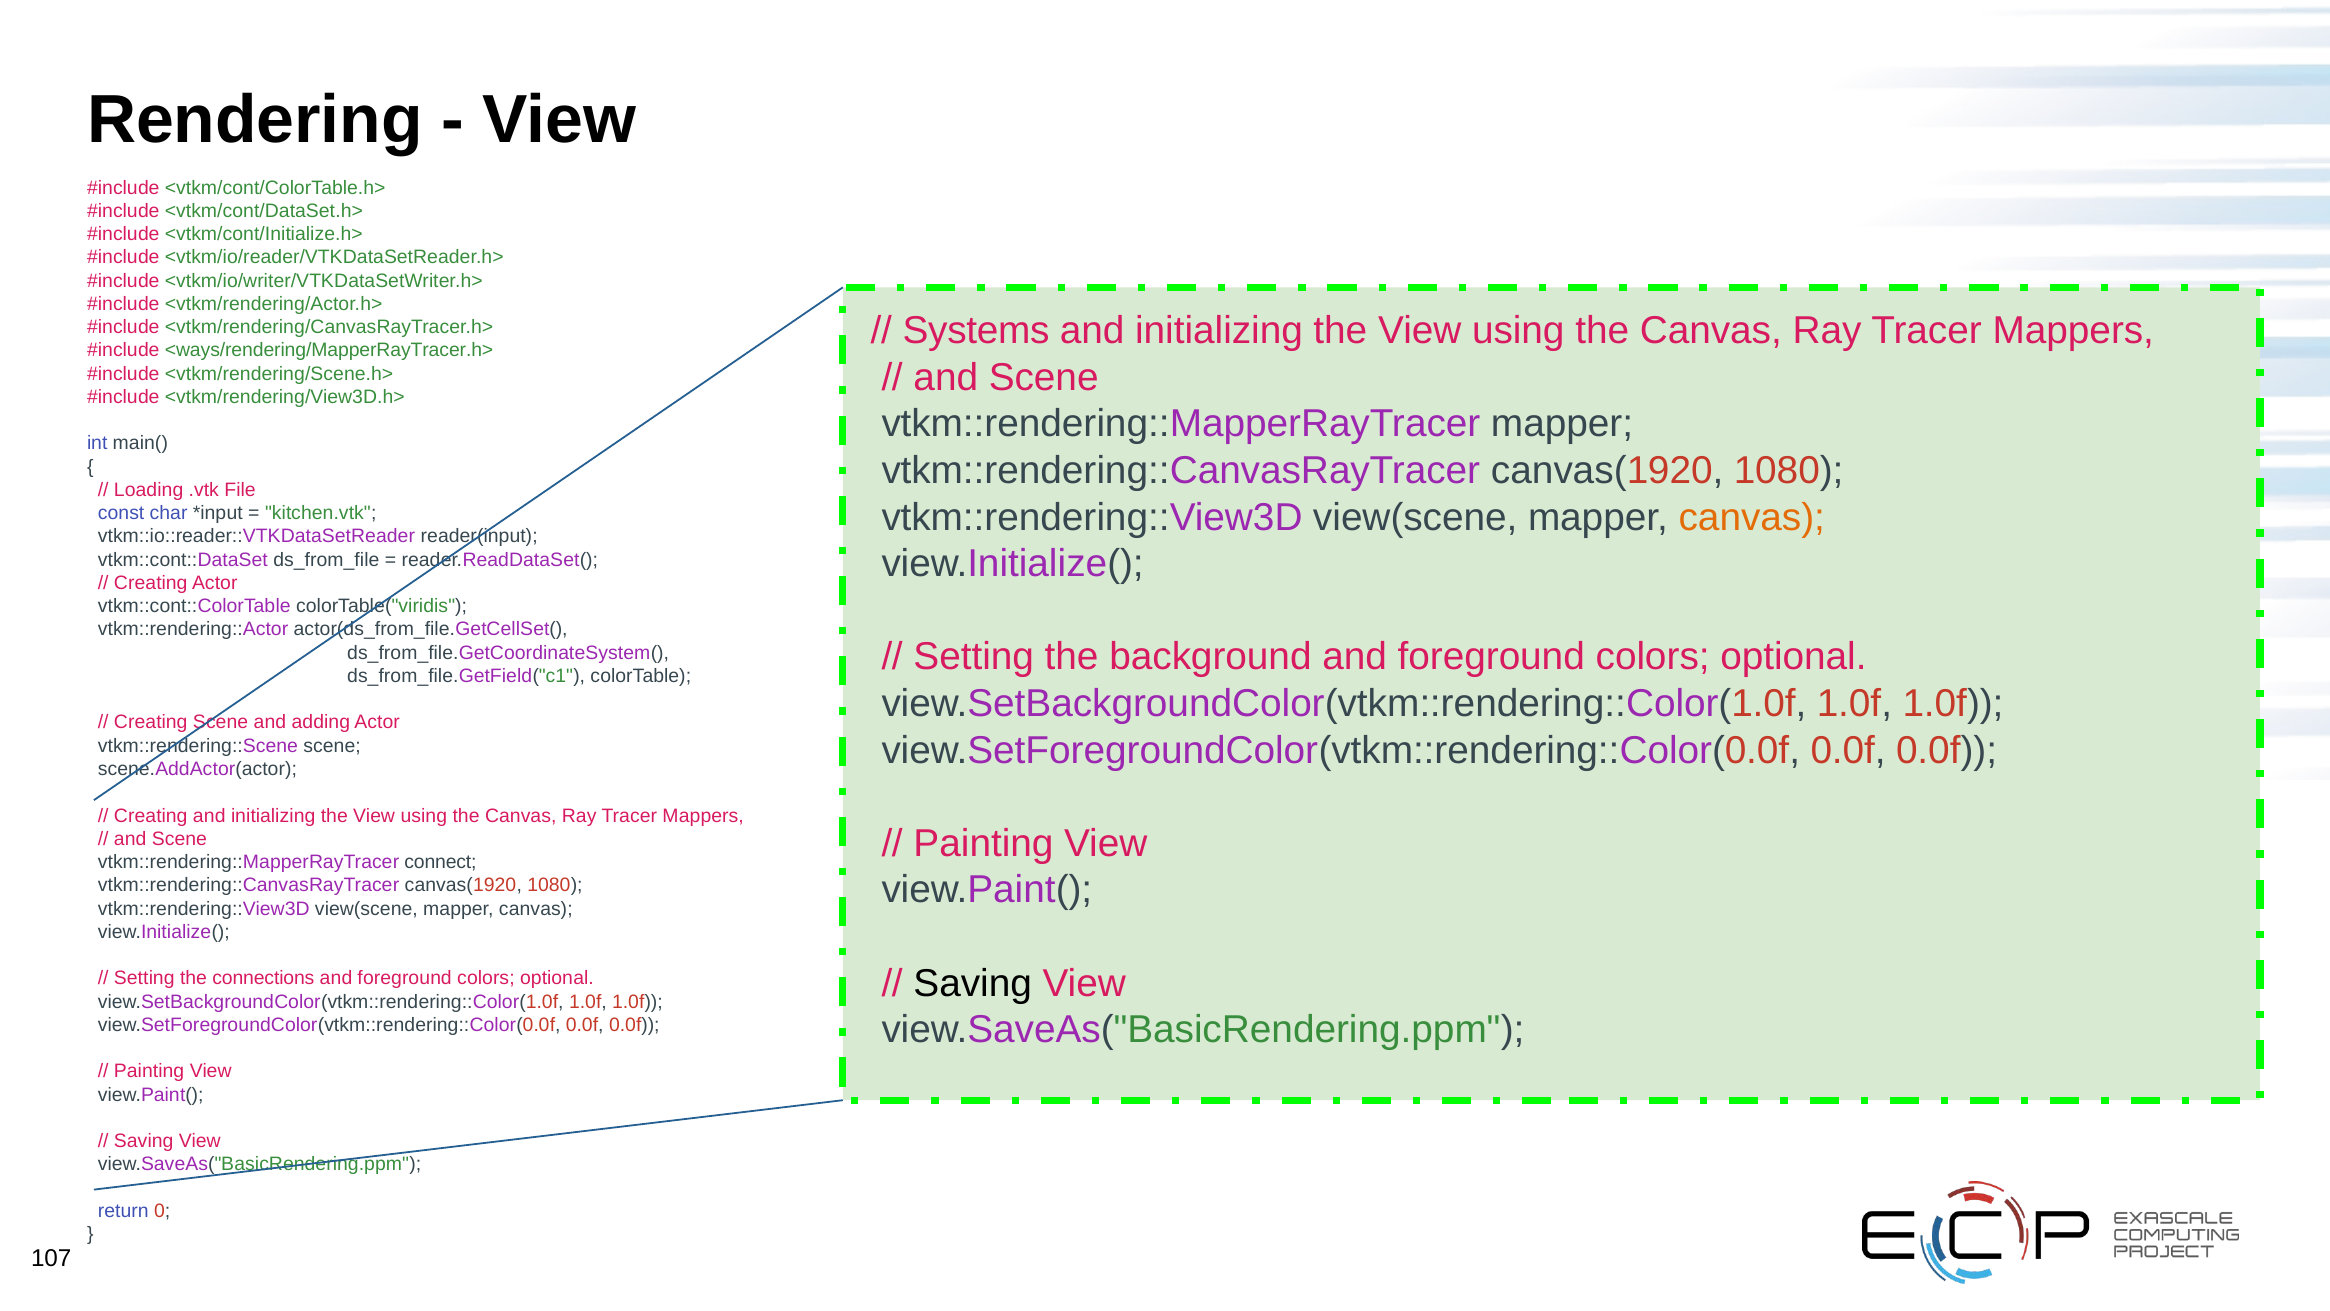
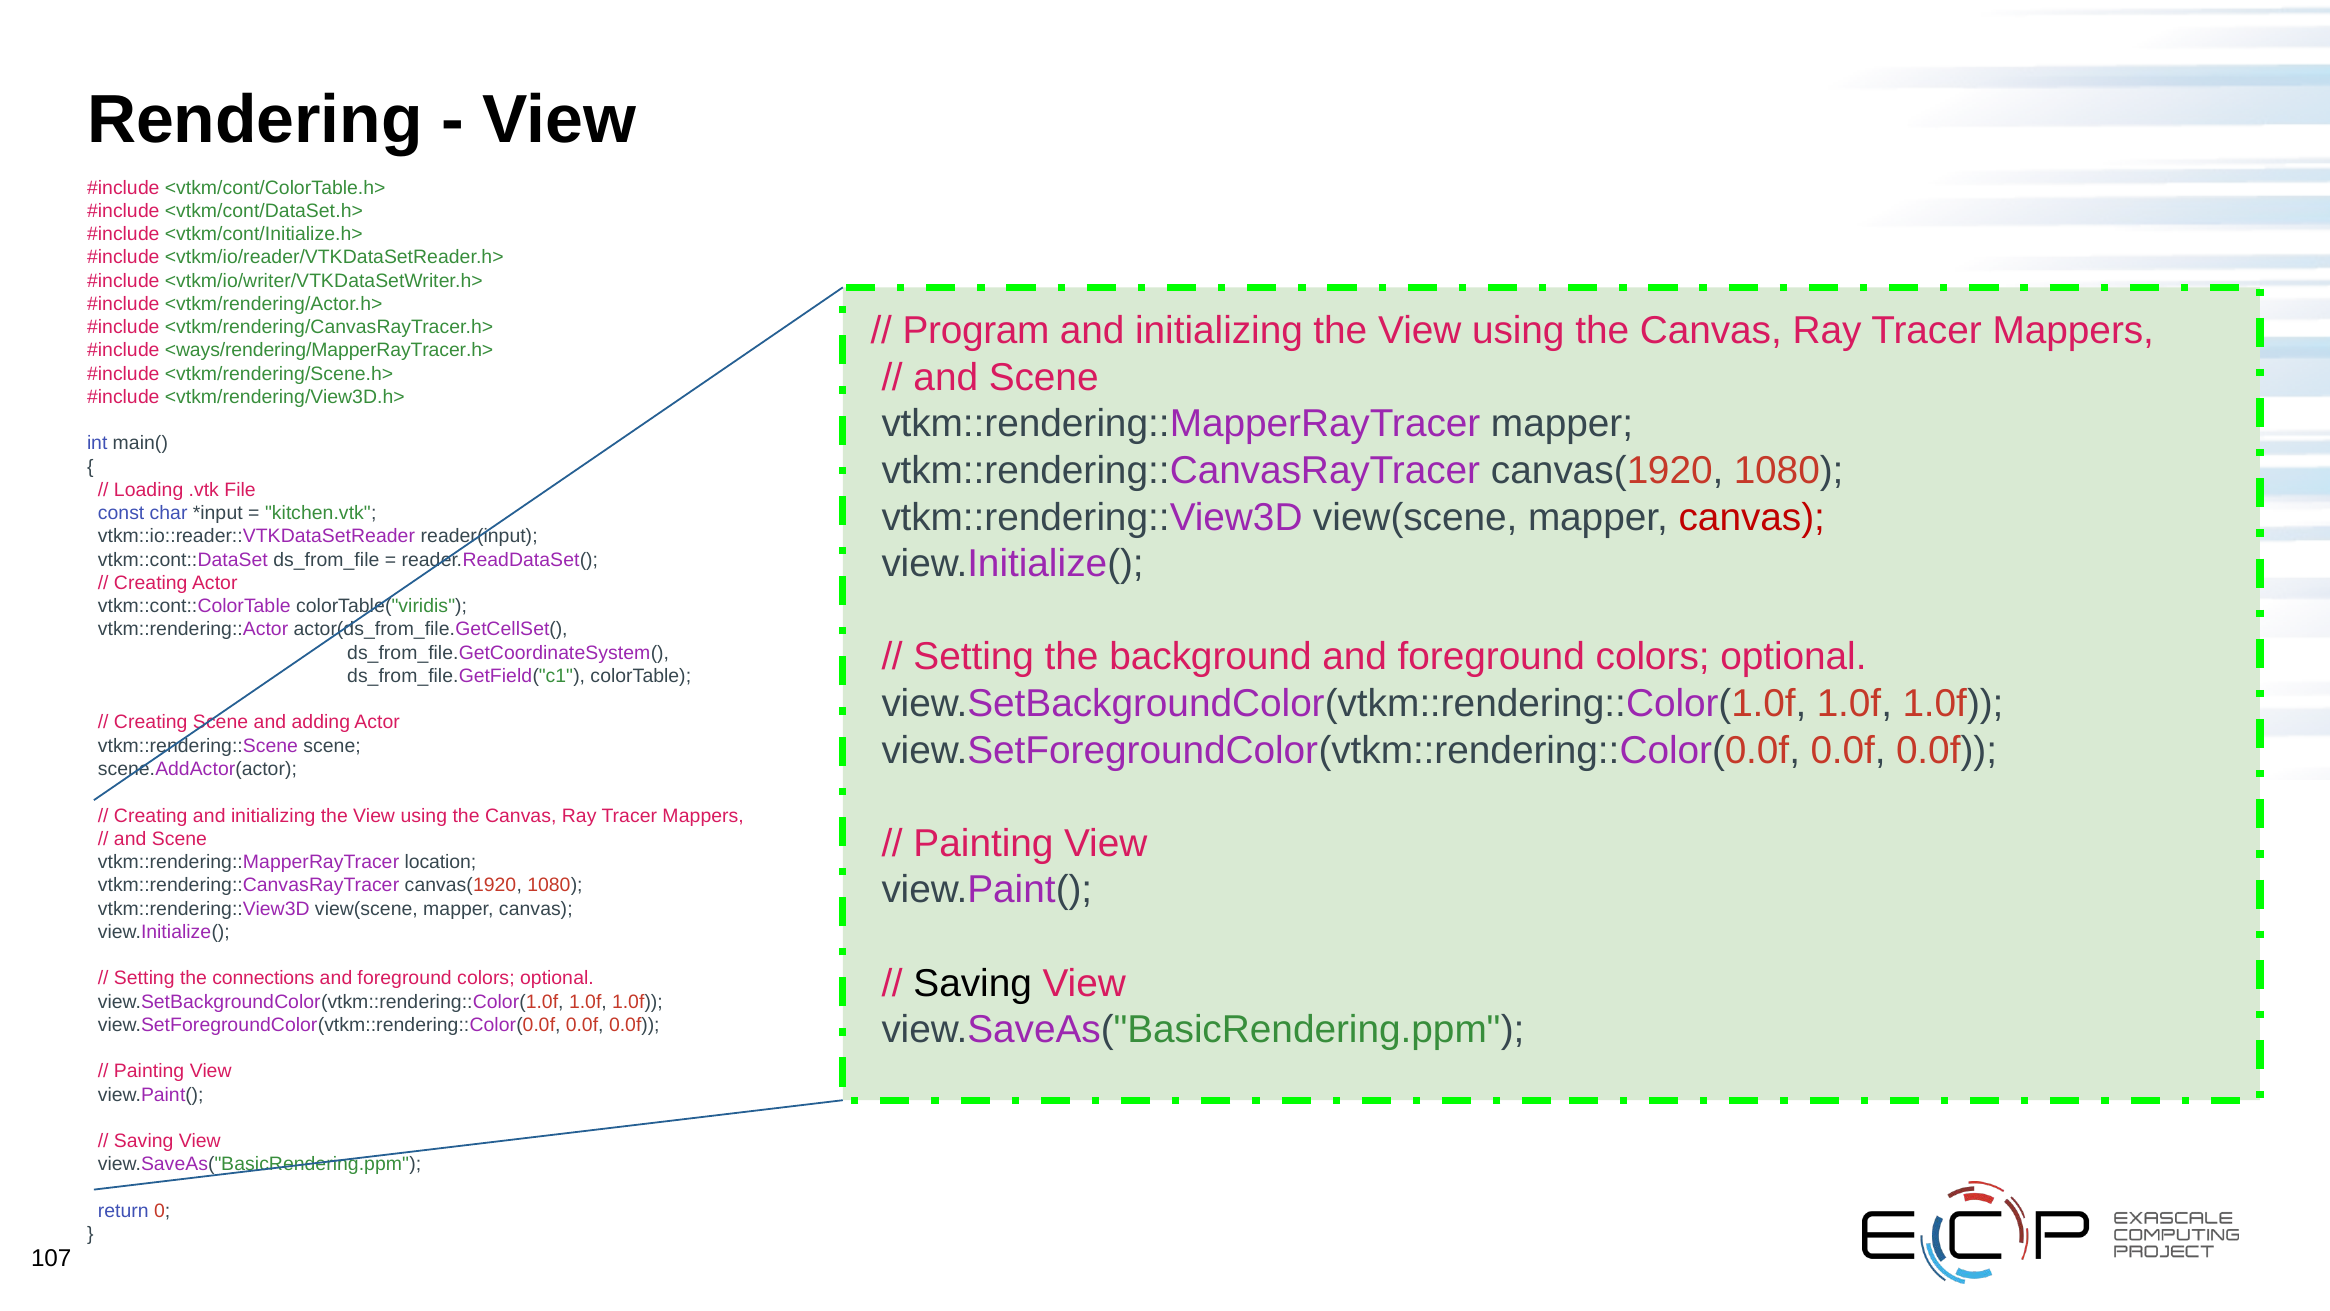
Systems: Systems -> Program (976, 331)
canvas colour: orange -> red (1752, 517)
connect: connect -> location (440, 862)
